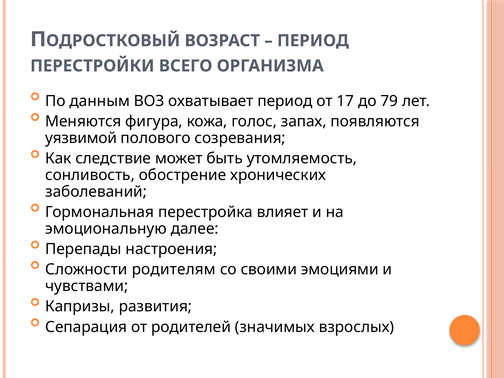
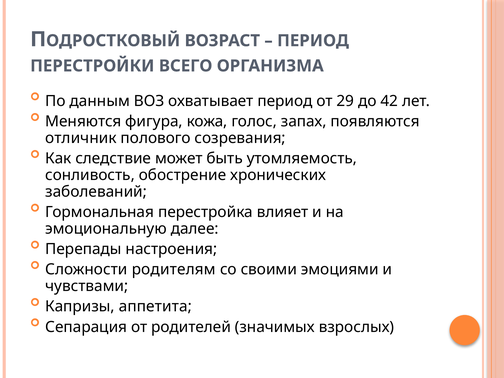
17: 17 -> 29 (345, 101)
79: 79 -> 42 (389, 101)
уязвимой: уязвимой -> отличник (81, 138)
развития: развития -> аппетита (155, 307)
